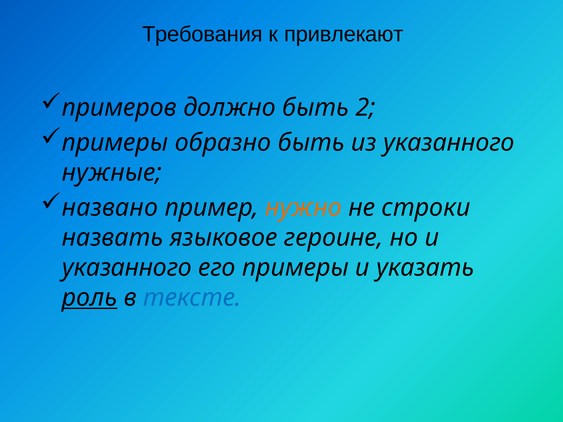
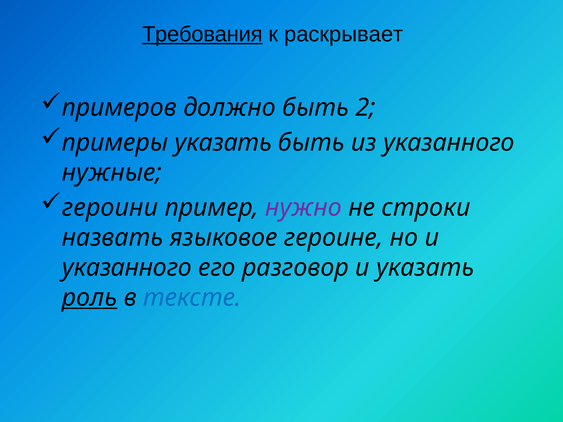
Требования underline: none -> present (202, 34)
привлекают: привлекают -> раскрывает (344, 34)
примеры образно: образно -> указать (223, 143)
названо: названо -> героини (110, 208)
нужно colour: orange -> purple (304, 208)
его примеры: примеры -> разговор (295, 268)
